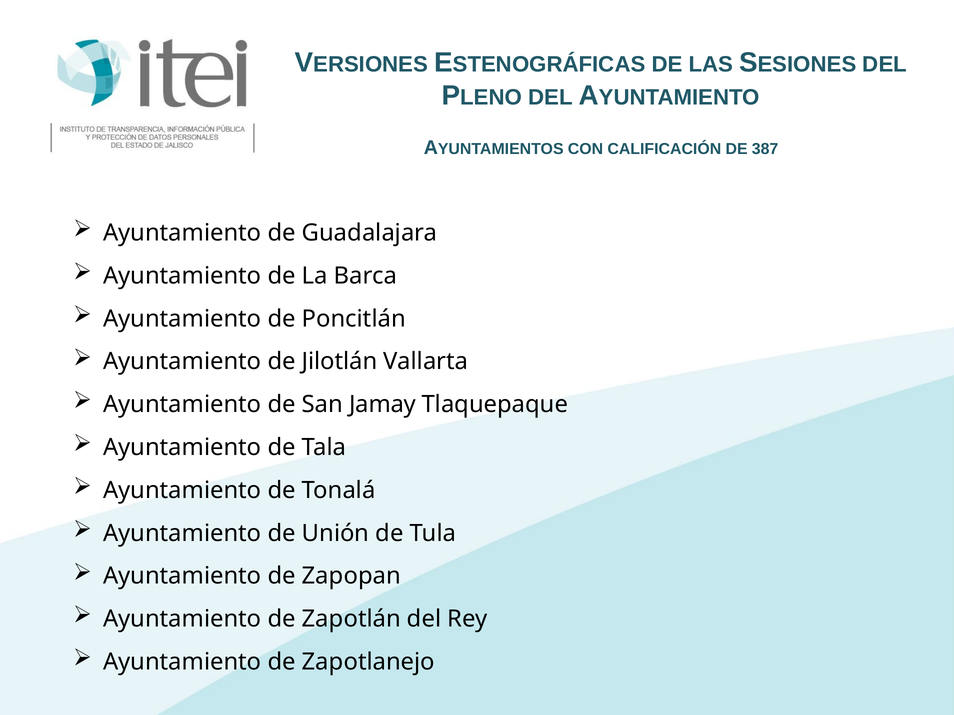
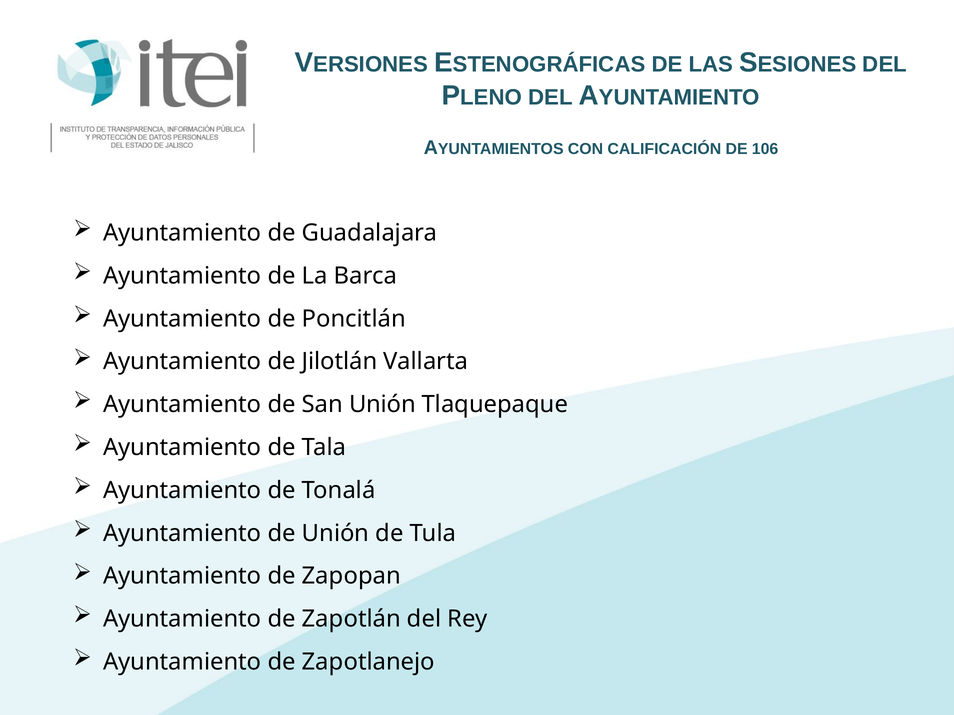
387: 387 -> 106 (765, 149)
San Jamay: Jamay -> Unión (383, 405)
